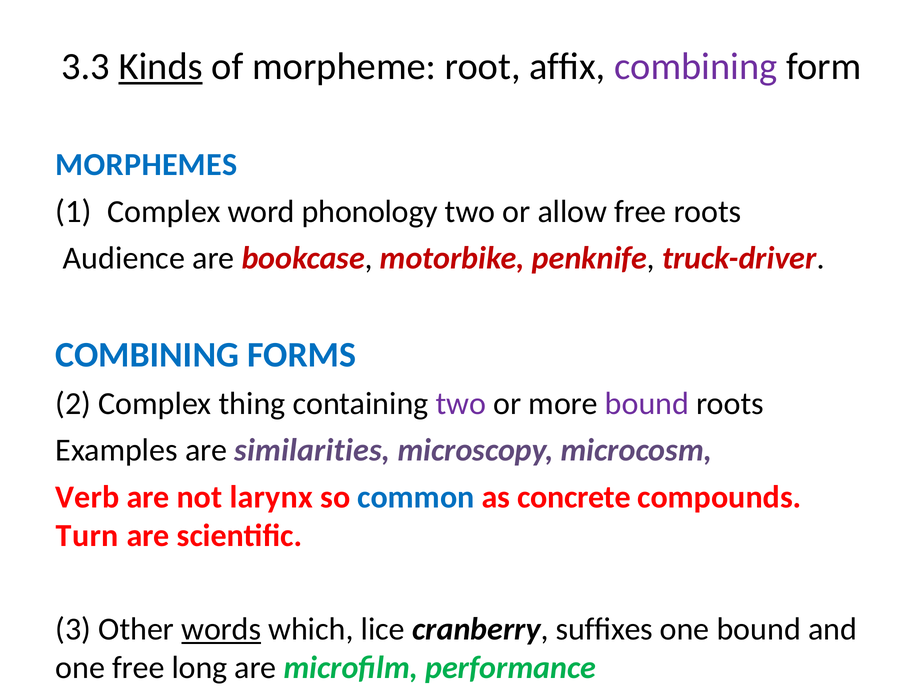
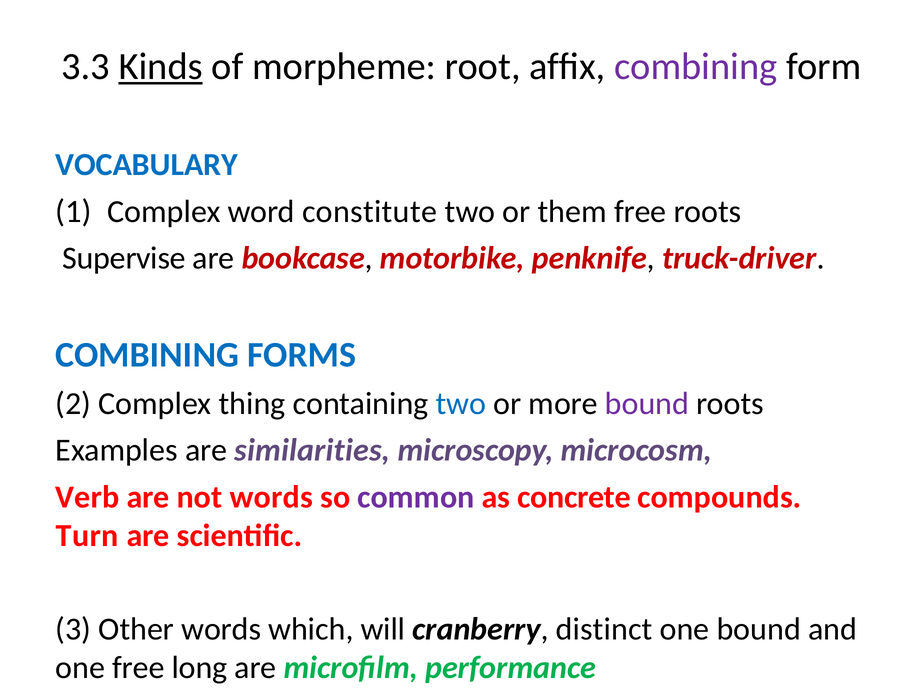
MORPHEMES: MORPHEMES -> VOCABULARY (147, 165)
phonology: phonology -> constitute (370, 211)
allow: allow -> them (572, 211)
Audience: Audience -> Supervise (124, 258)
two colour: purple -> blue (461, 404)
not larynx: larynx -> words (271, 497)
common colour: blue -> purple (416, 497)
words underline: present -> none (221, 629)
lice: lice -> will (383, 629)
sufﬁxes: sufﬁxes -> distinct (604, 629)
